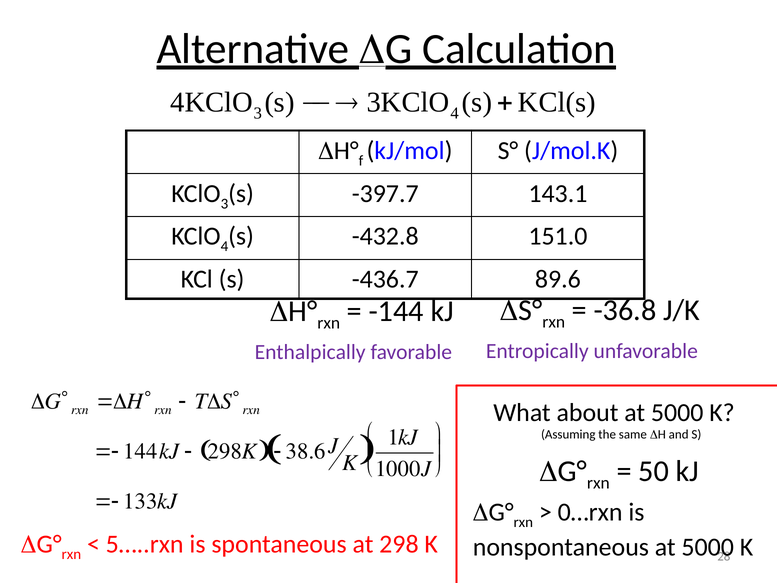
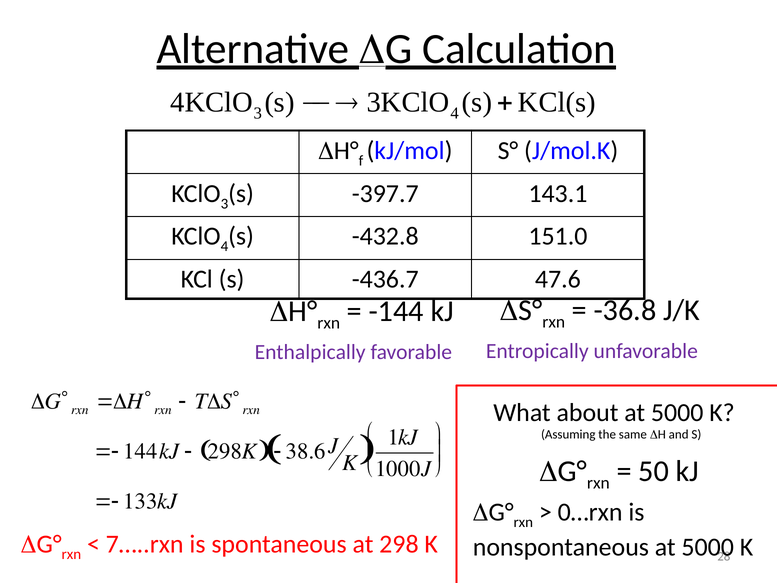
89.6: 89.6 -> 47.6 (558, 279)
5…..rxn: 5…..rxn -> 7…..rxn (145, 544)
